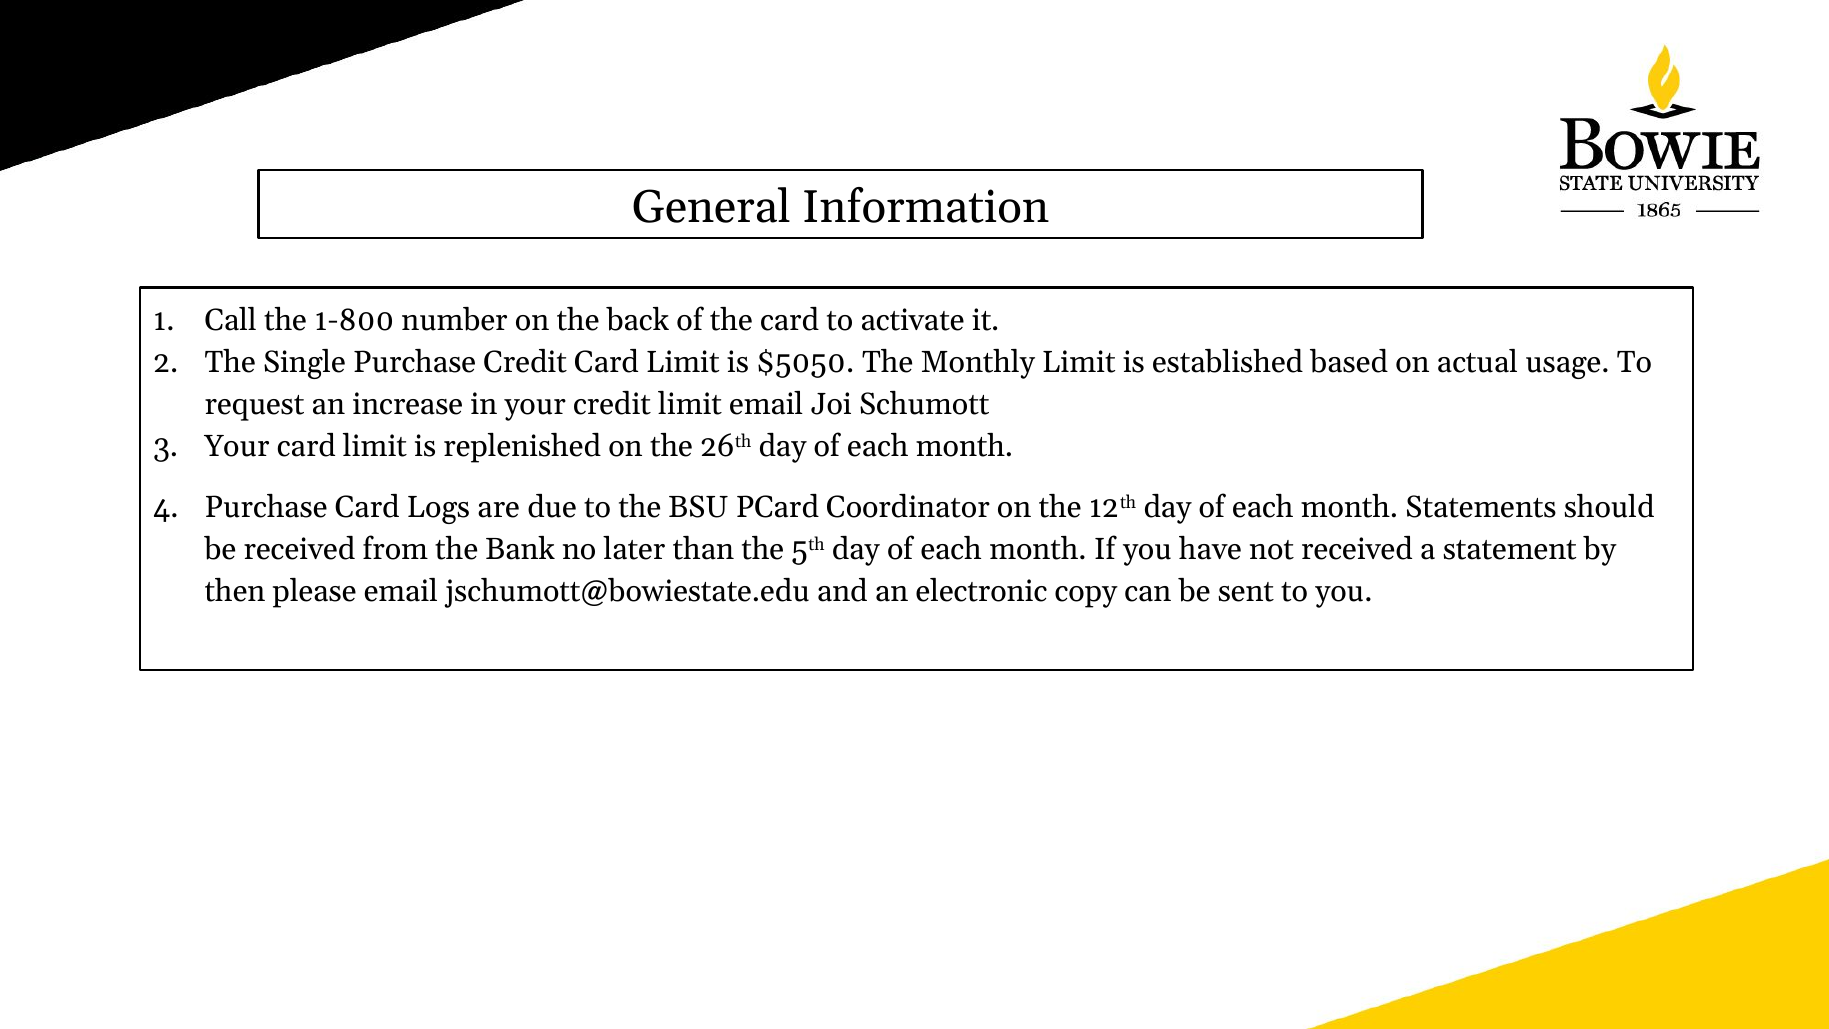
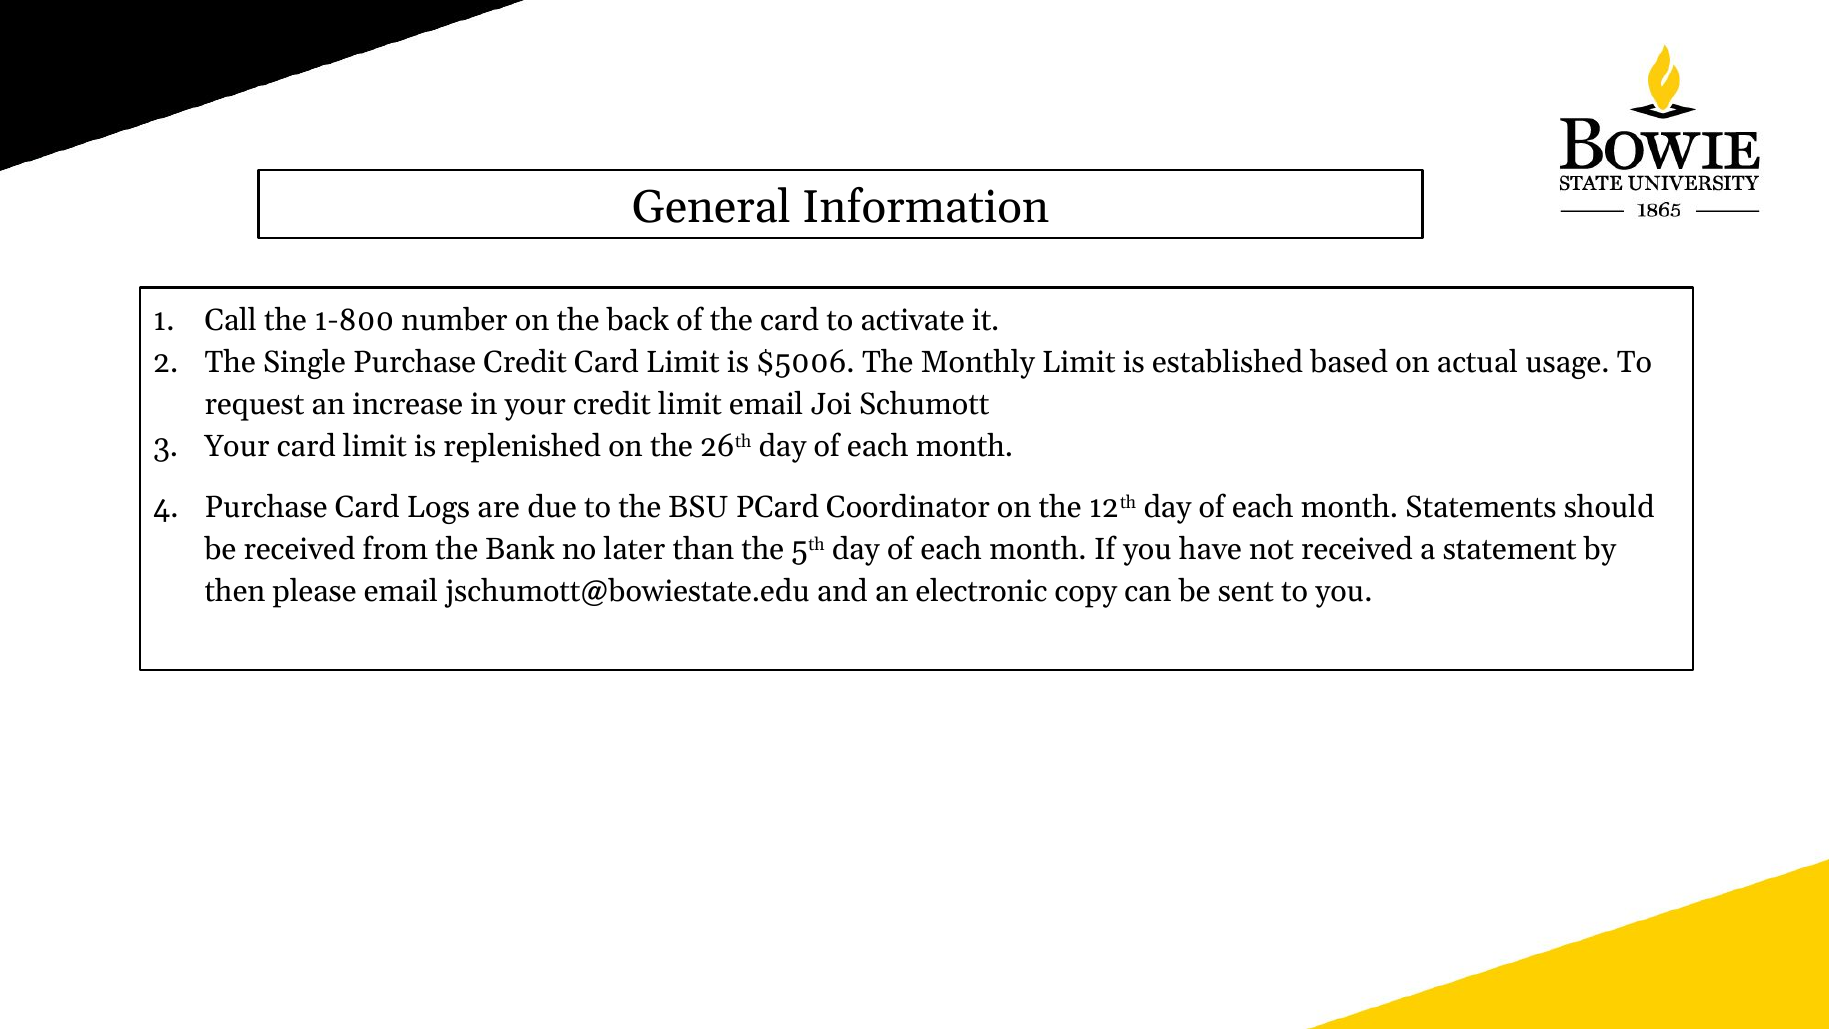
$5050: $5050 -> $5006 (805, 362)
